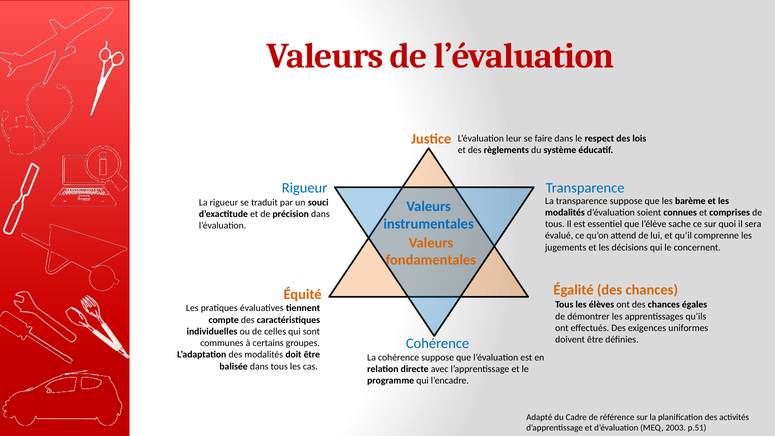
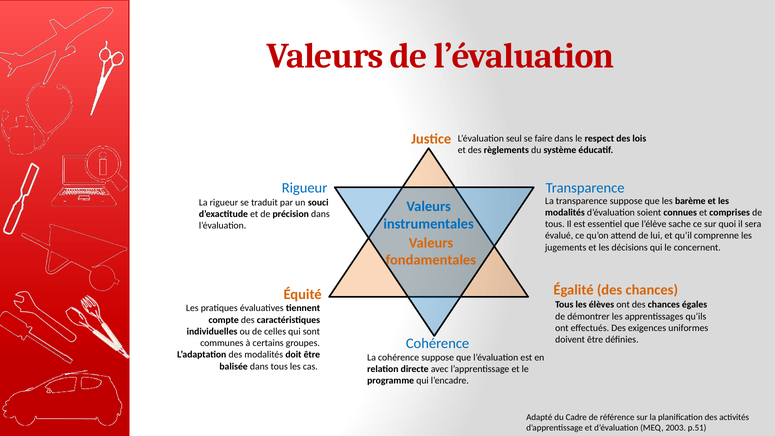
leur: leur -> seul (514, 139)
